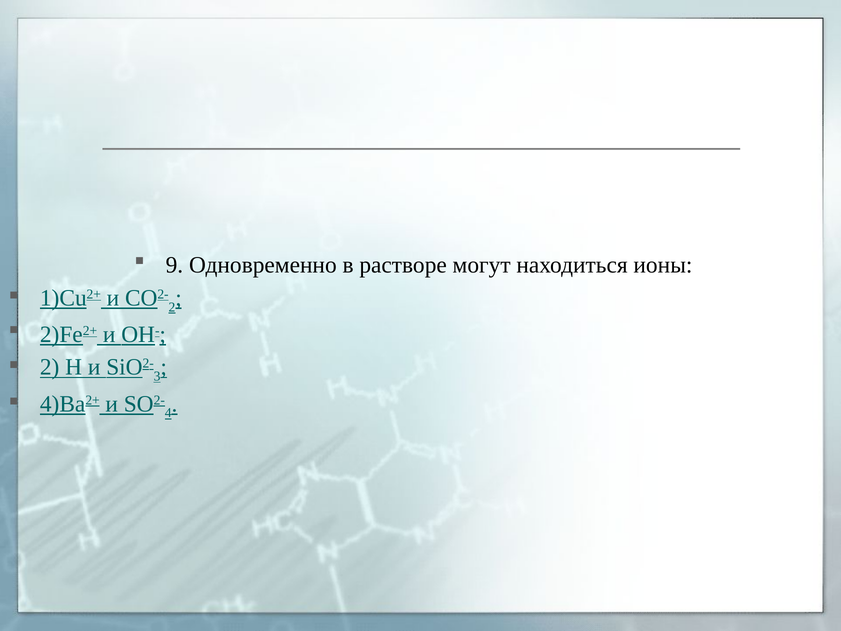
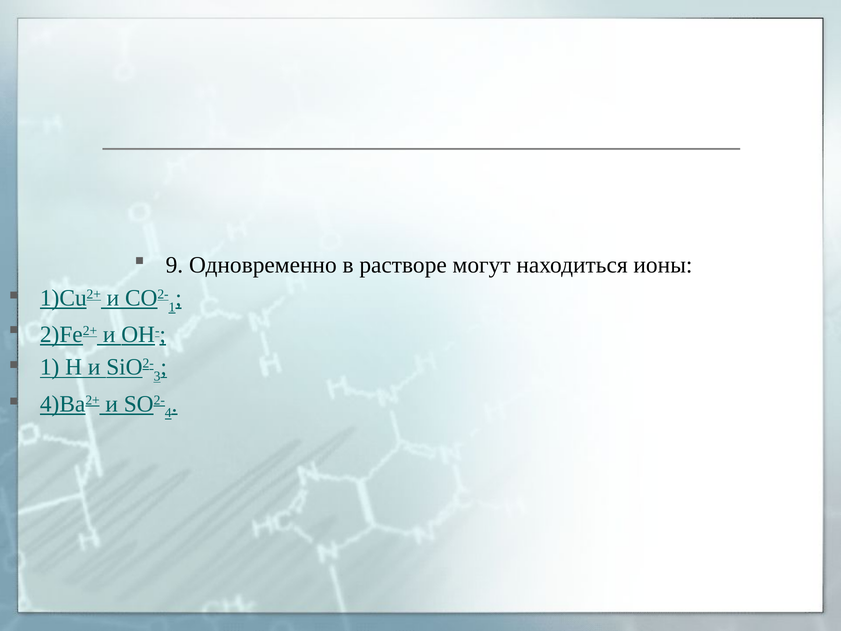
2: 2 -> 1 (172, 307)
2: 2 -> 1 (50, 367)
